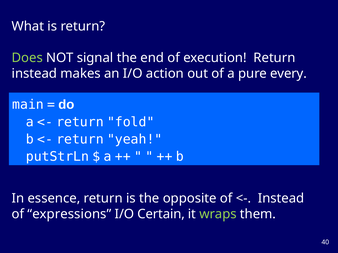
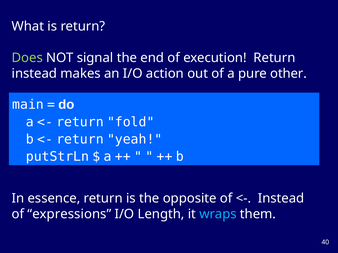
every: every -> other (288, 74)
Certain: Certain -> Length (161, 215)
wraps colour: light green -> light blue (218, 215)
